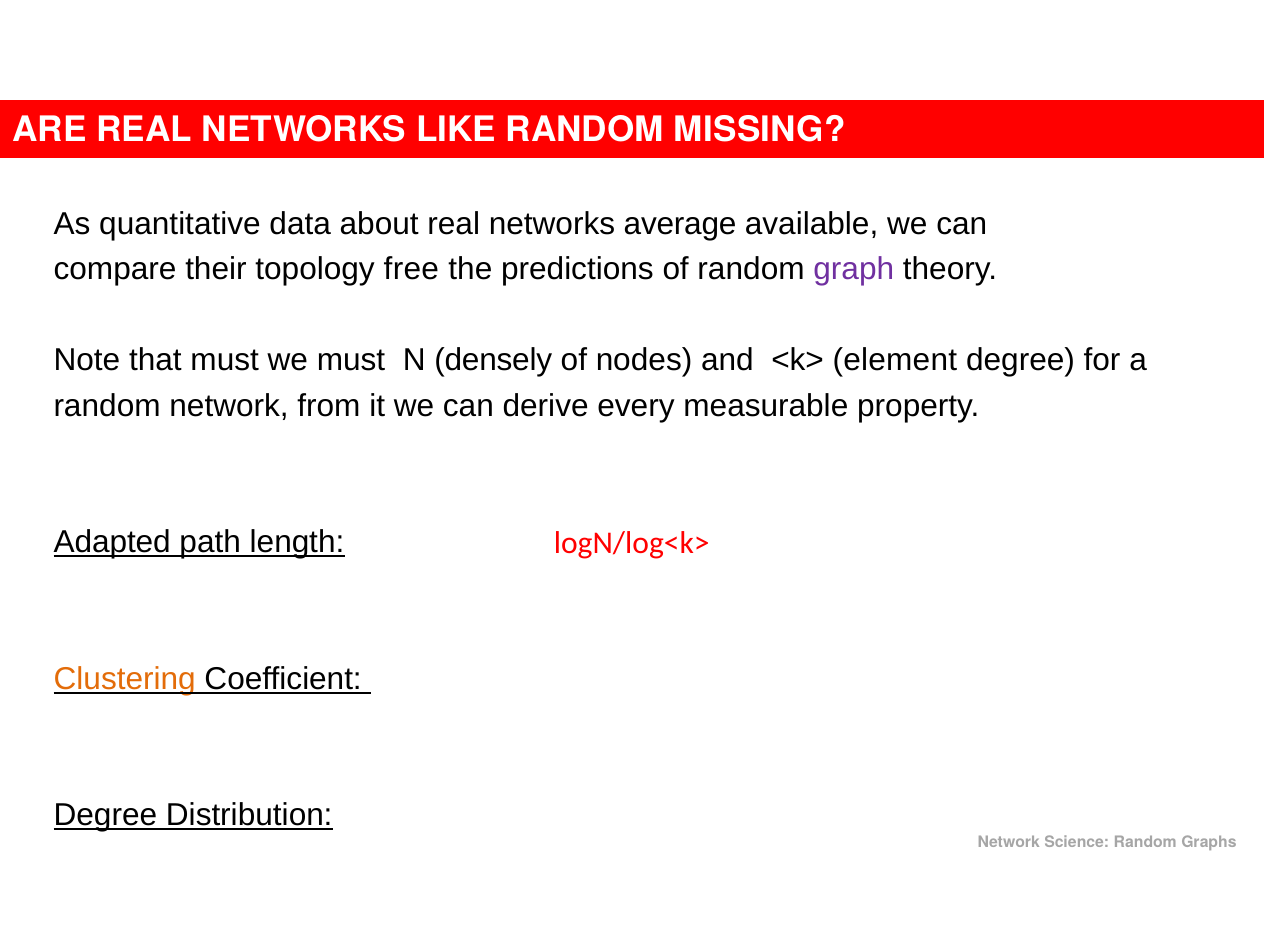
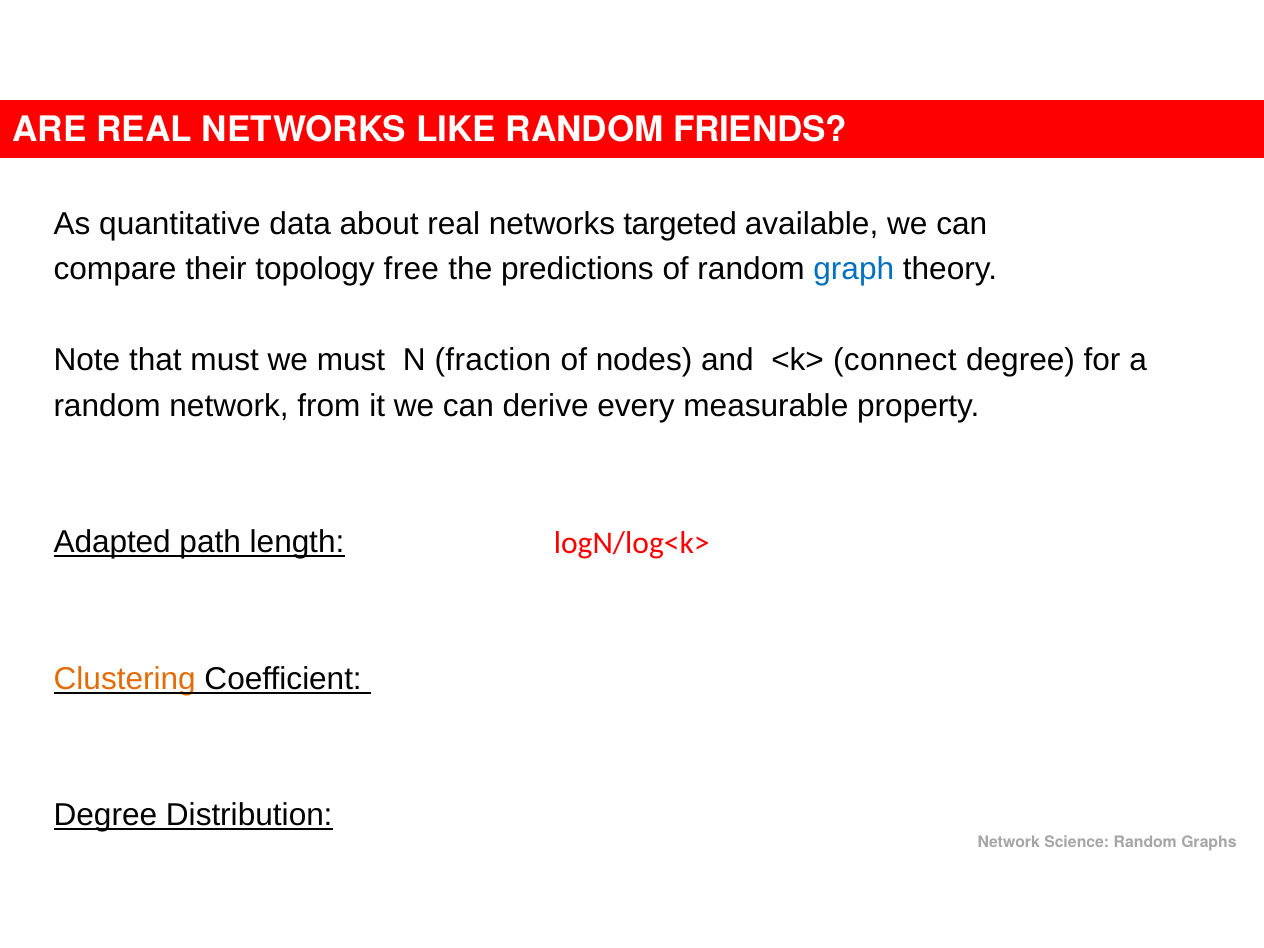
MISSING: MISSING -> FRIENDS (760, 130)
average: average -> targeted (680, 224)
graph colour: purple -> blue (854, 269)
densely: densely -> fraction (493, 360)
element: element -> connect (895, 360)
